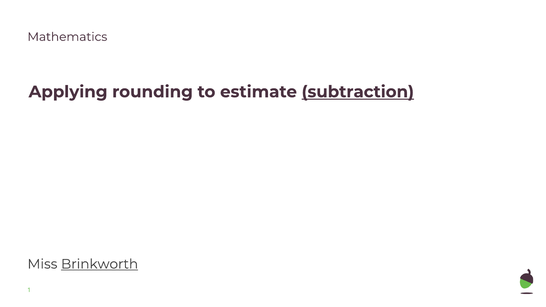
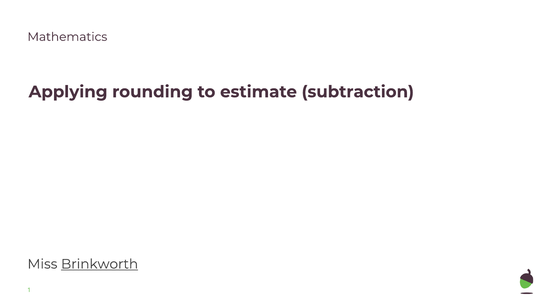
subtraction underline: present -> none (358, 92)
